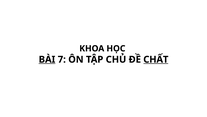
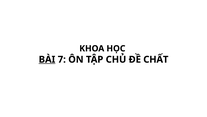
CHẤT underline: present -> none (156, 59)
